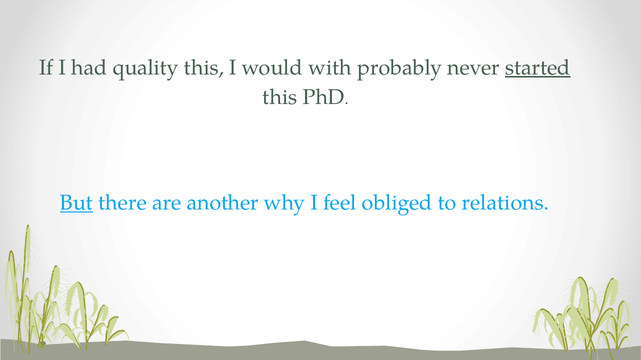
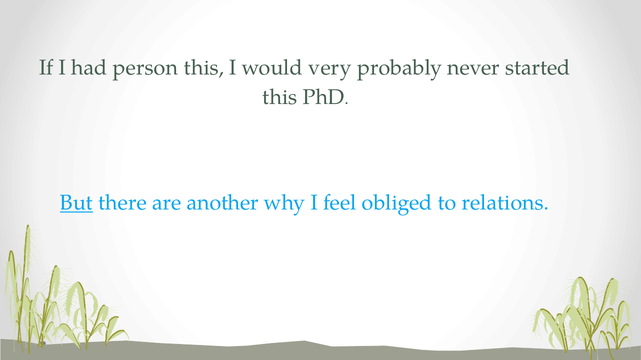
quality: quality -> person (145, 68)
with: with -> very (330, 68)
started underline: present -> none (538, 68)
